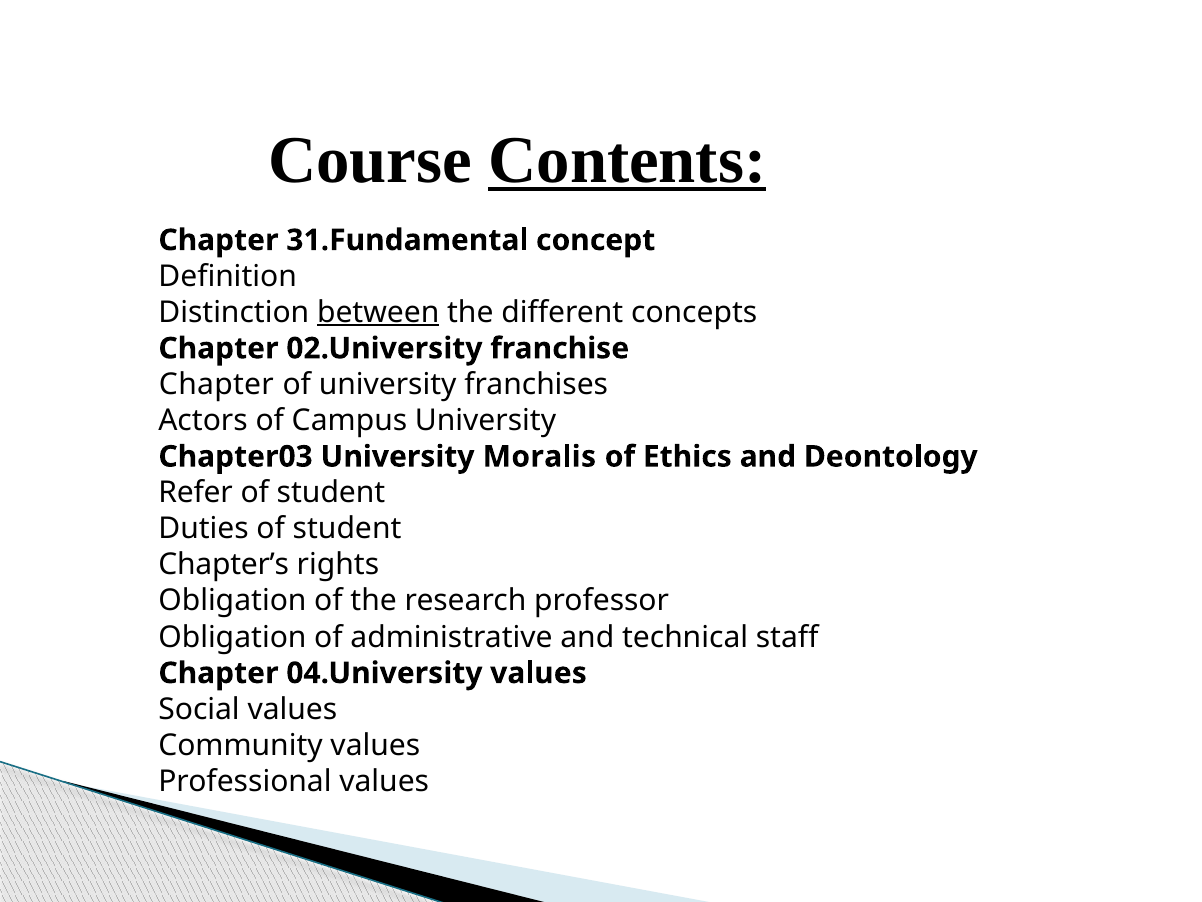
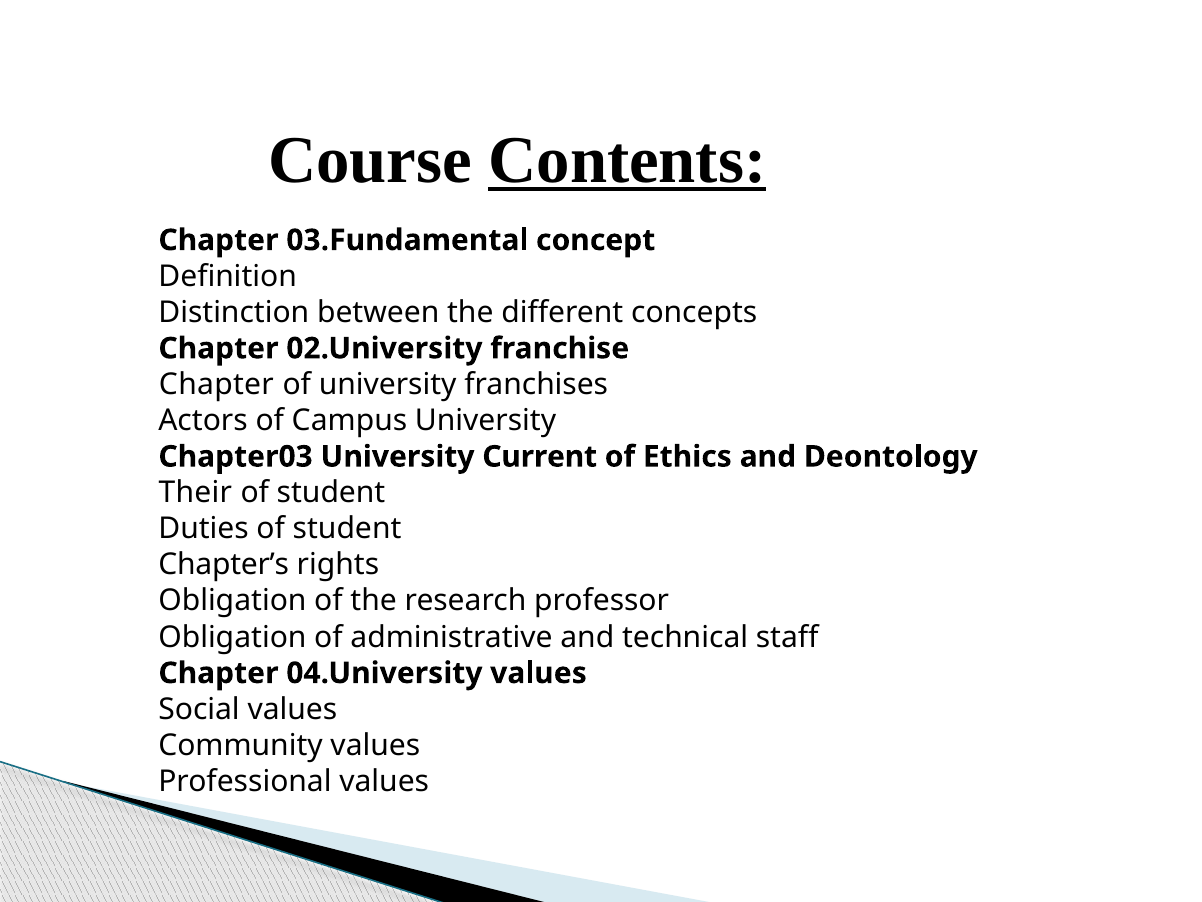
31.Fundamental: 31.Fundamental -> 03.Fundamental (407, 240)
between underline: present -> none (378, 312)
Moralis: Moralis -> Current (540, 456)
Refer: Refer -> Their (195, 493)
